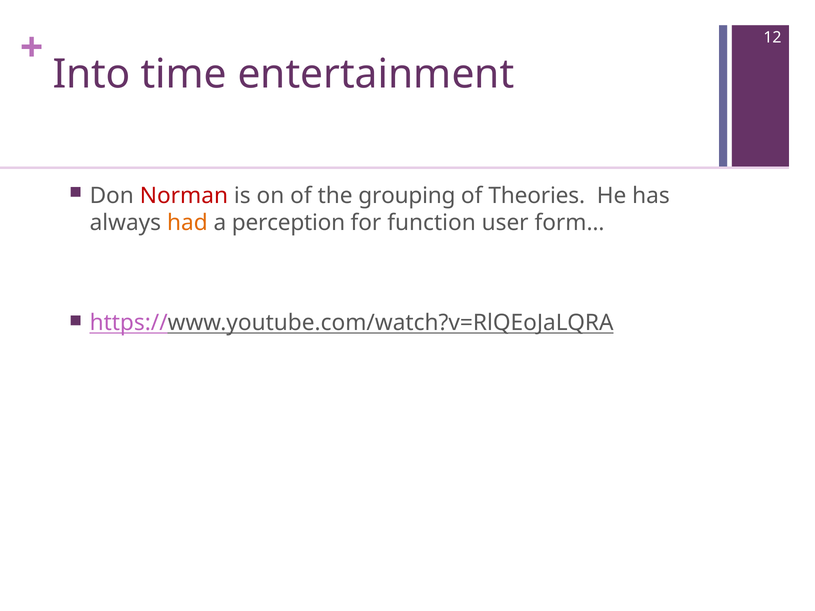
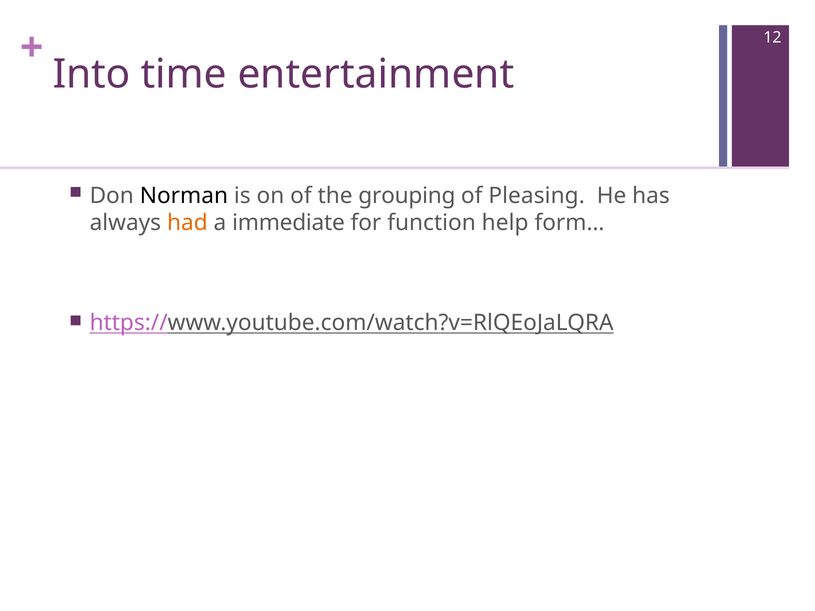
Norman colour: red -> black (184, 196)
Theories: Theories -> Pleasing (537, 196)
perception: perception -> immediate (288, 223)
user: user -> help (505, 223)
